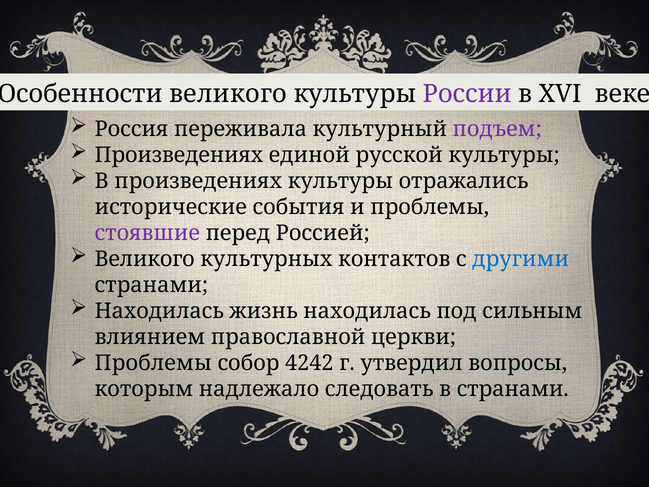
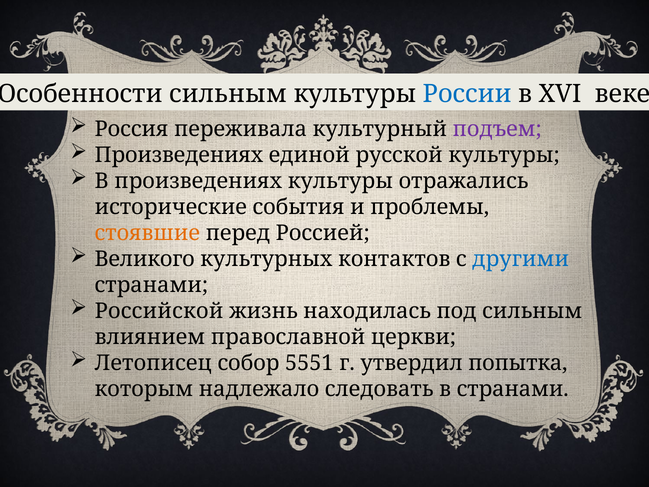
великого: великого -> сильным (228, 94)
России colour: purple -> blue (467, 94)
стоявшие colour: purple -> orange (147, 233)
Находилась: Находилась -> Российской (159, 311)
Проблемы: Проблемы -> Летописец (153, 363)
4242: 4242 -> 5551 (309, 363)
вопросы: вопросы -> попытка (518, 363)
